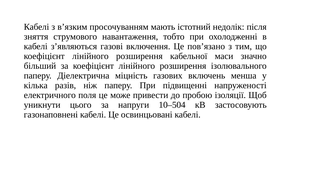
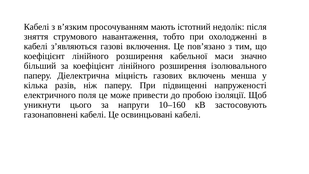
10–504: 10–504 -> 10–160 (172, 105)
